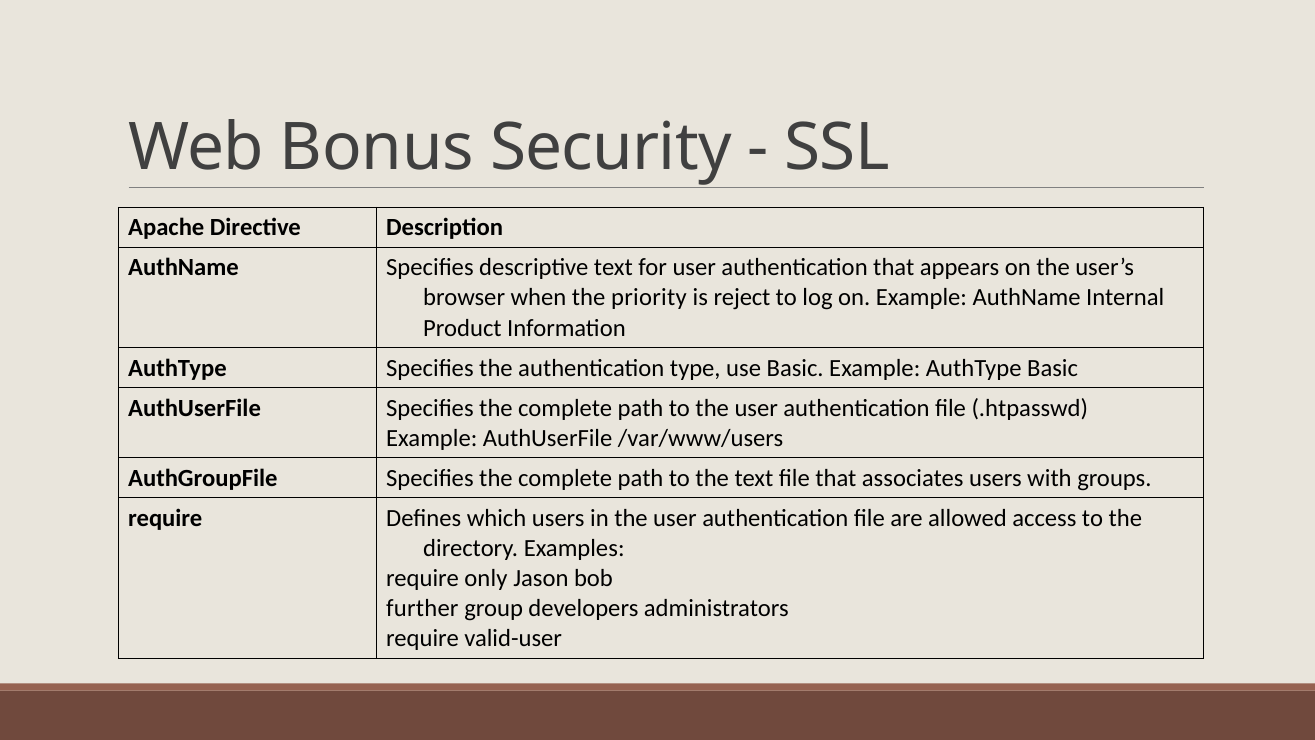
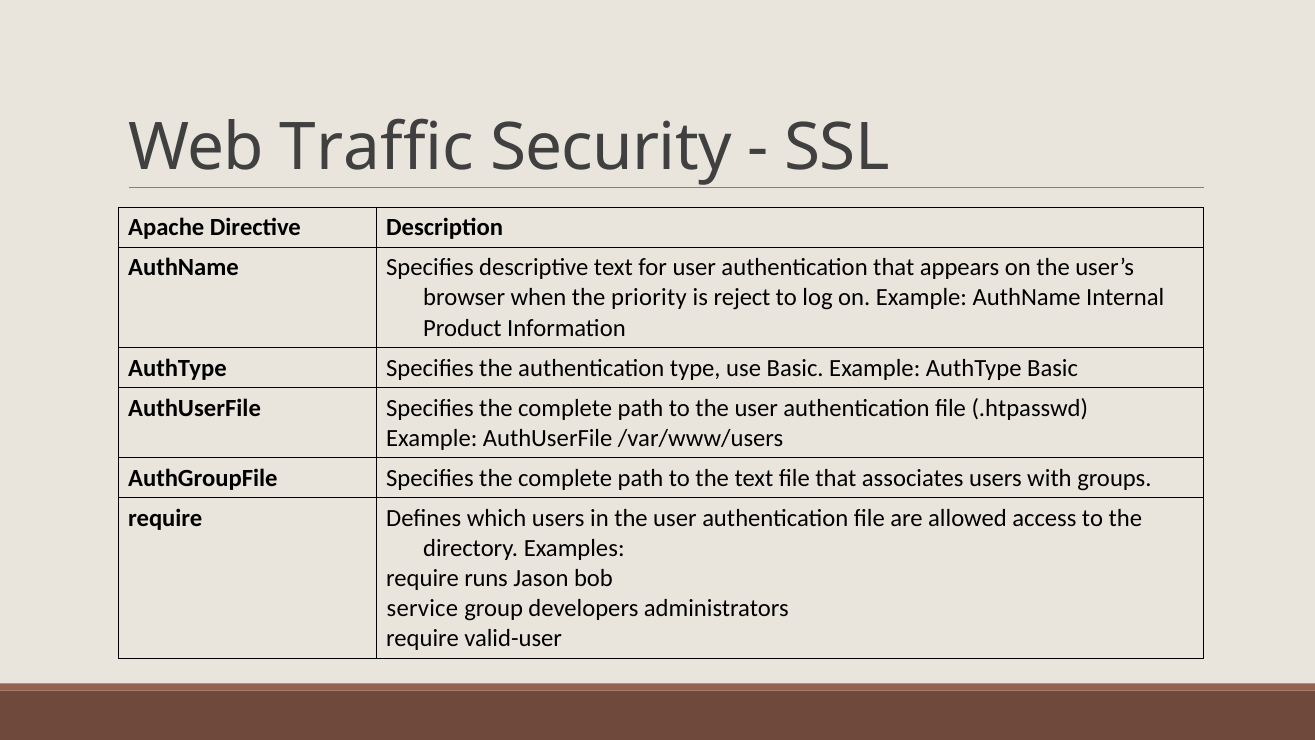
Bonus: Bonus -> Traffic (377, 147)
only: only -> runs (486, 578)
further: further -> service (422, 608)
